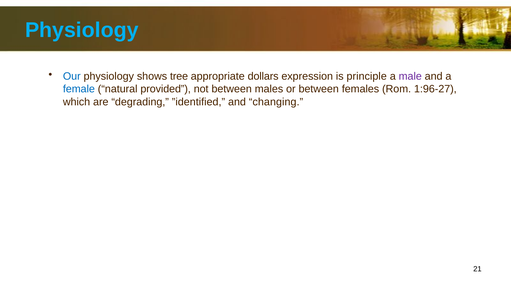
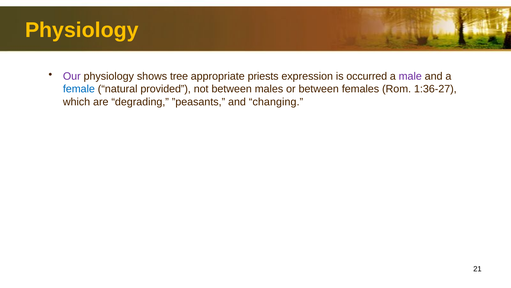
Physiology colour: light blue -> yellow (82, 30)
Our colour: blue -> purple (72, 76)
dollars: dollars -> priests (263, 76)
principle: principle -> occurred (367, 76)
1:96-27: 1:96-27 -> 1:36-27 (435, 89)
”identified: ”identified -> ”peasants (198, 102)
